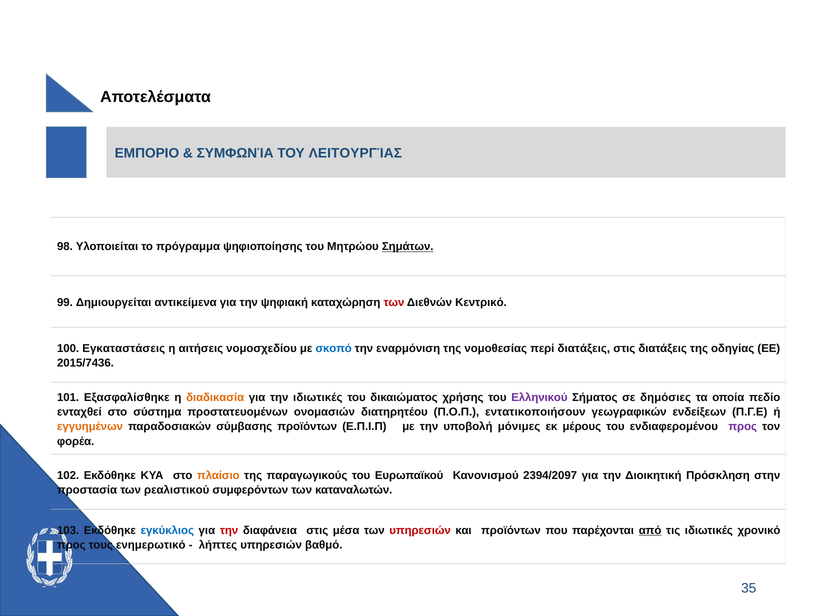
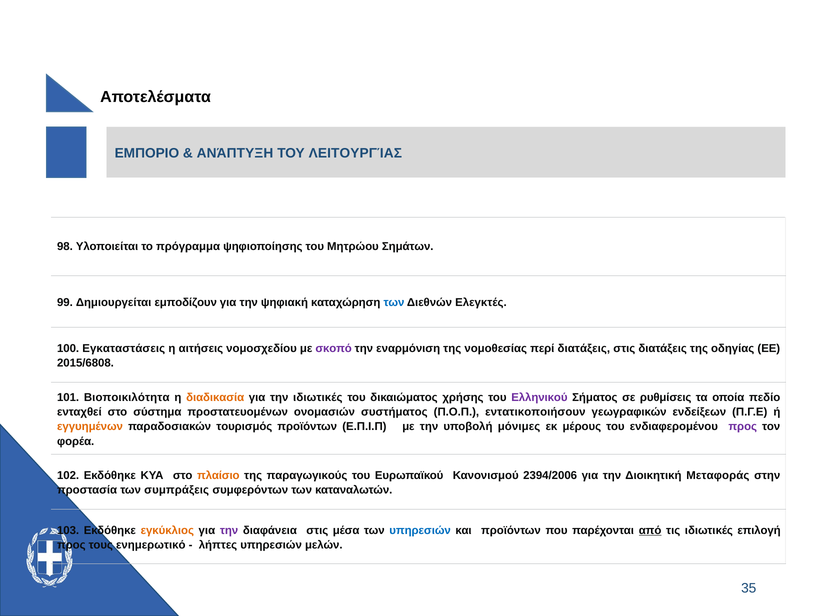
ΣΥΜΦΩΝΊΑ: ΣΥΜΦΩΝΊΑ -> ΑΝΆΠΤΥΞΗ (235, 153)
Σημάτων underline: present -> none (408, 247)
αντικείμενα: αντικείμενα -> εμποδίζουν (186, 302)
των colour: red -> blue (394, 302)
Κεντρικό: Κεντρικό -> Ελεγκτές (481, 302)
σκοπό colour: blue -> purple (334, 348)
2015/7436: 2015/7436 -> 2015/6808 (85, 363)
Εξασφαλίσθηκε: Εξασφαλίσθηκε -> Βιοποικιλότητα (127, 397)
δημόσιες: δημόσιες -> ρυθμίσεις (666, 397)
διατηρητέου: διατηρητέου -> συστήματος (394, 412)
σύμβασης: σύμβασης -> τουρισμός (244, 427)
2394/2097: 2394/2097 -> 2394/2006 (550, 475)
Πρόσκληση: Πρόσκληση -> Μεταφοράς (718, 475)
ρεαλιστικού: ρεαλιστικού -> συμπράξεις (177, 490)
εγκύκλιος colour: blue -> orange (167, 530)
την colour: red -> purple (229, 530)
υπηρεσιών colour: red -> blue (420, 530)
χρονικό: χρονικό -> επιλογή (759, 530)
βαθμό: βαθμό -> μελών (324, 545)
